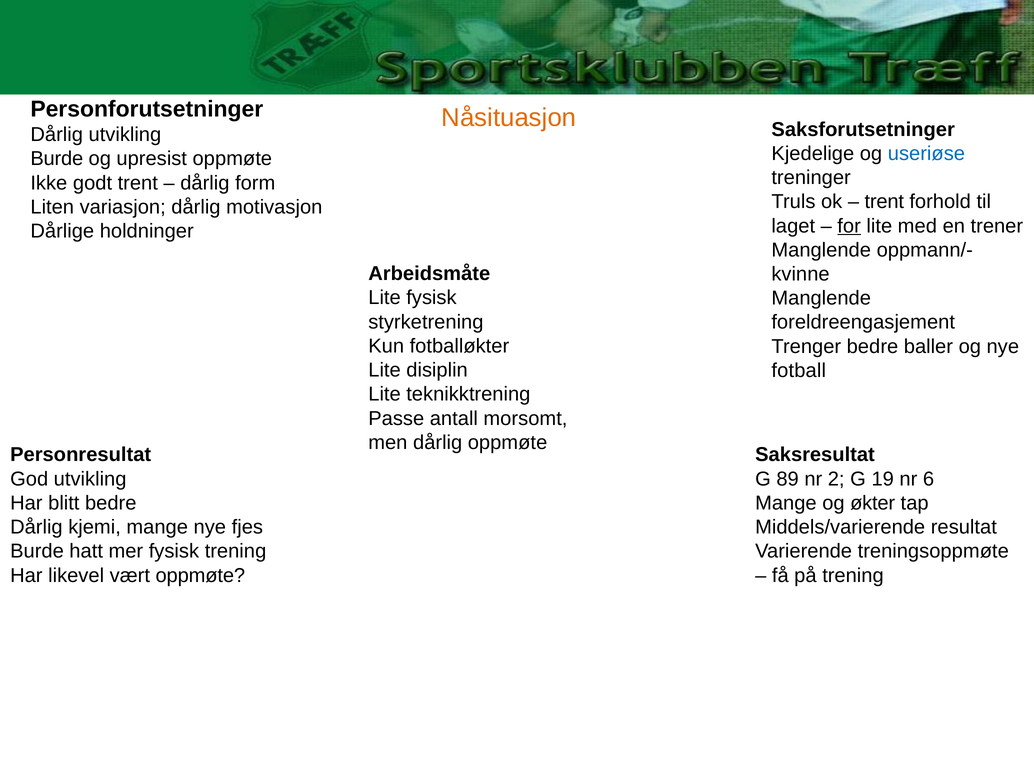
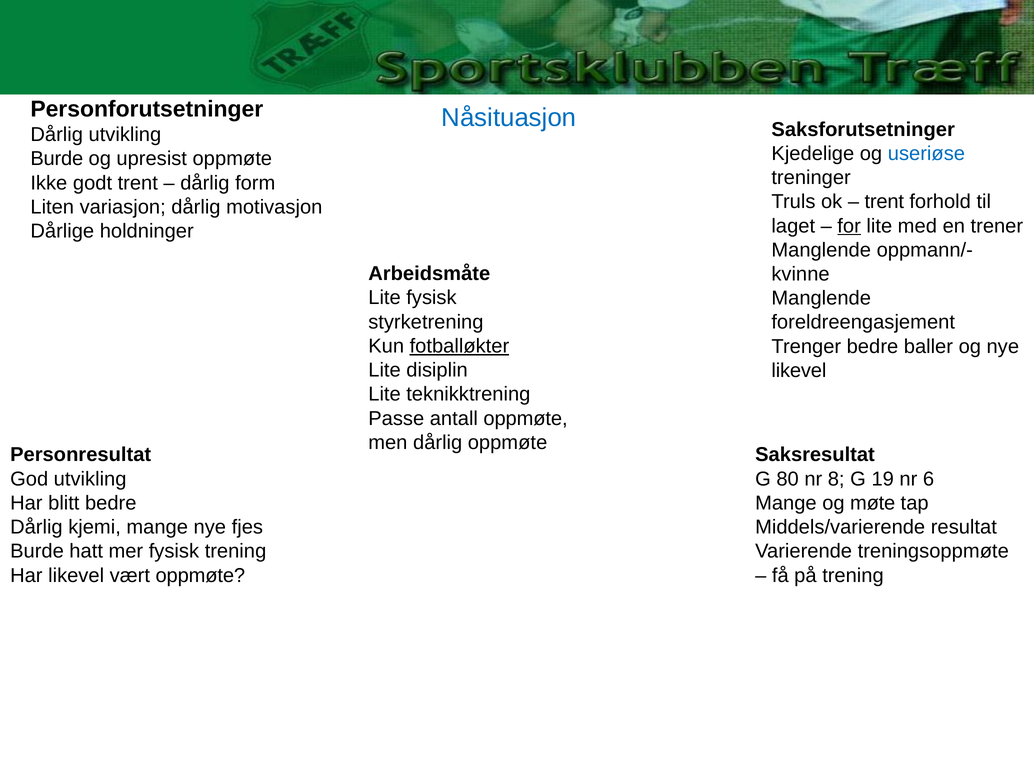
Nåsituasjon colour: orange -> blue (509, 118)
fotballøkter underline: none -> present (459, 346)
fotball: fotball -> likevel (799, 371)
antall morsomt: morsomt -> oppmøte (526, 419)
89: 89 -> 80 (788, 479)
2: 2 -> 8 (836, 479)
økter: økter -> møte (873, 503)
